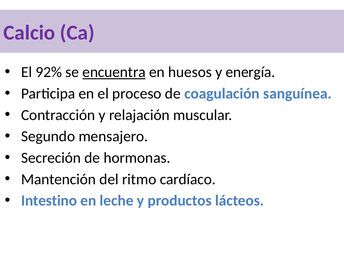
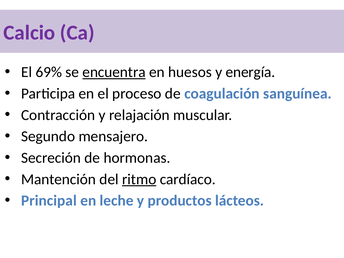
92%: 92% -> 69% (49, 72)
ritmo underline: none -> present (139, 179)
Intestino: Intestino -> Principal (49, 201)
